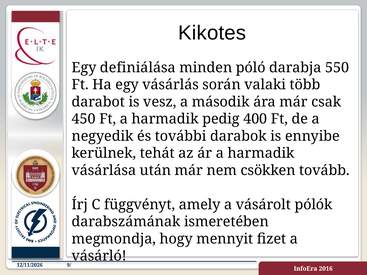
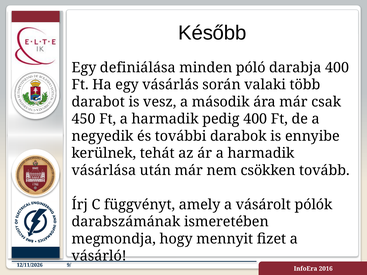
Kikotes: Kikotes -> Később (212, 33)
darabja 550: 550 -> 400 (337, 68)
